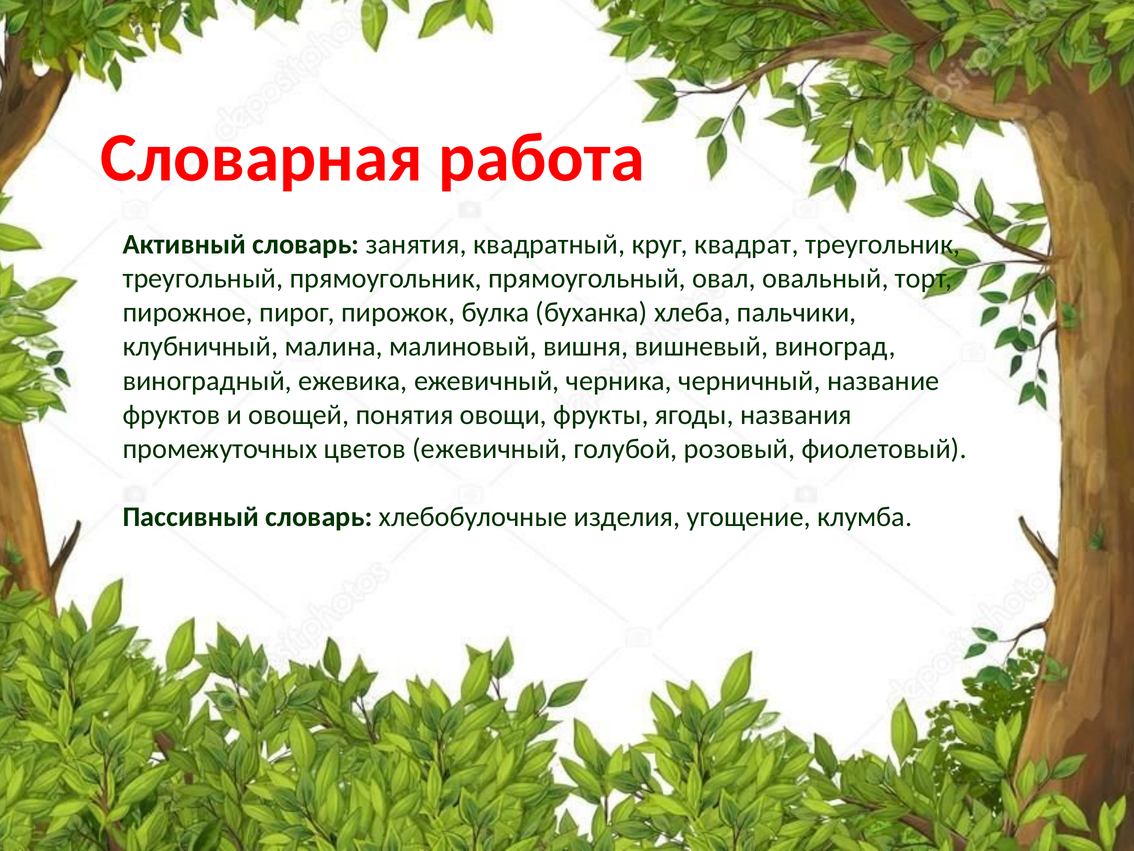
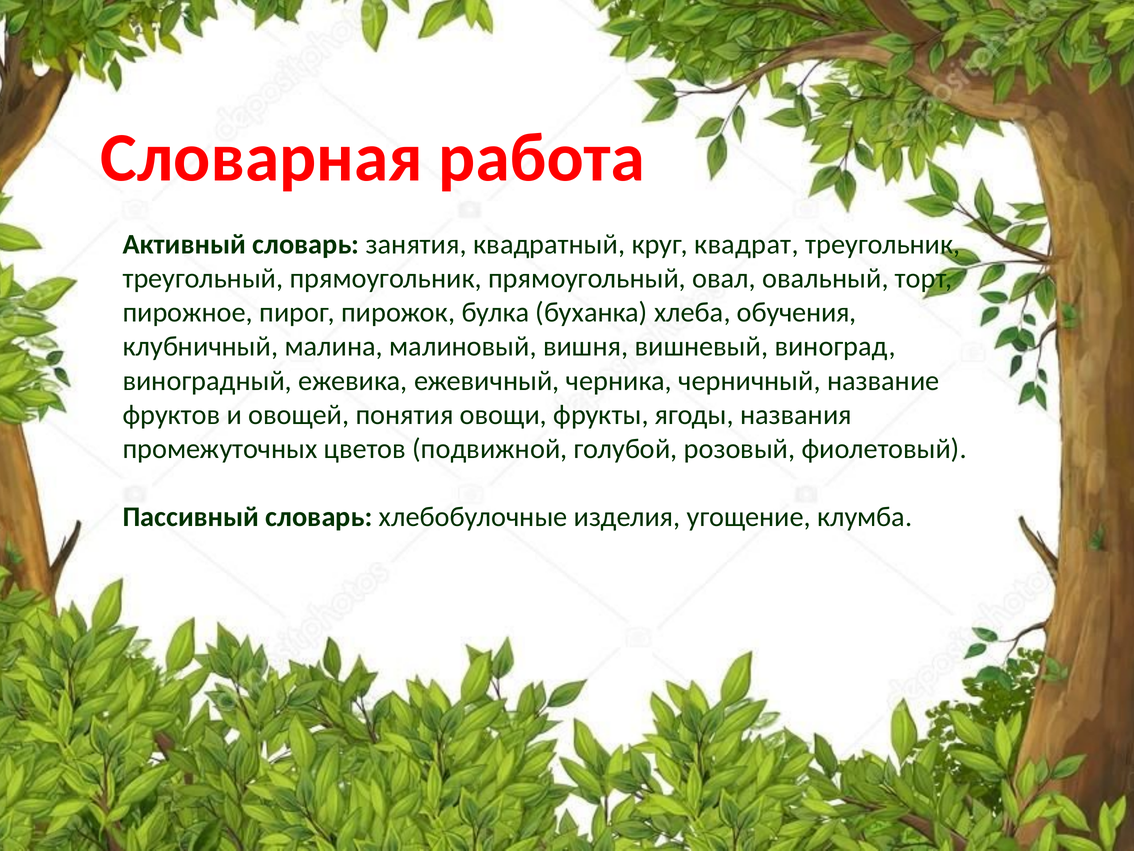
пальчики: пальчики -> обучения (797, 312)
цветов ежевичный: ежевичный -> подвижной (490, 448)
